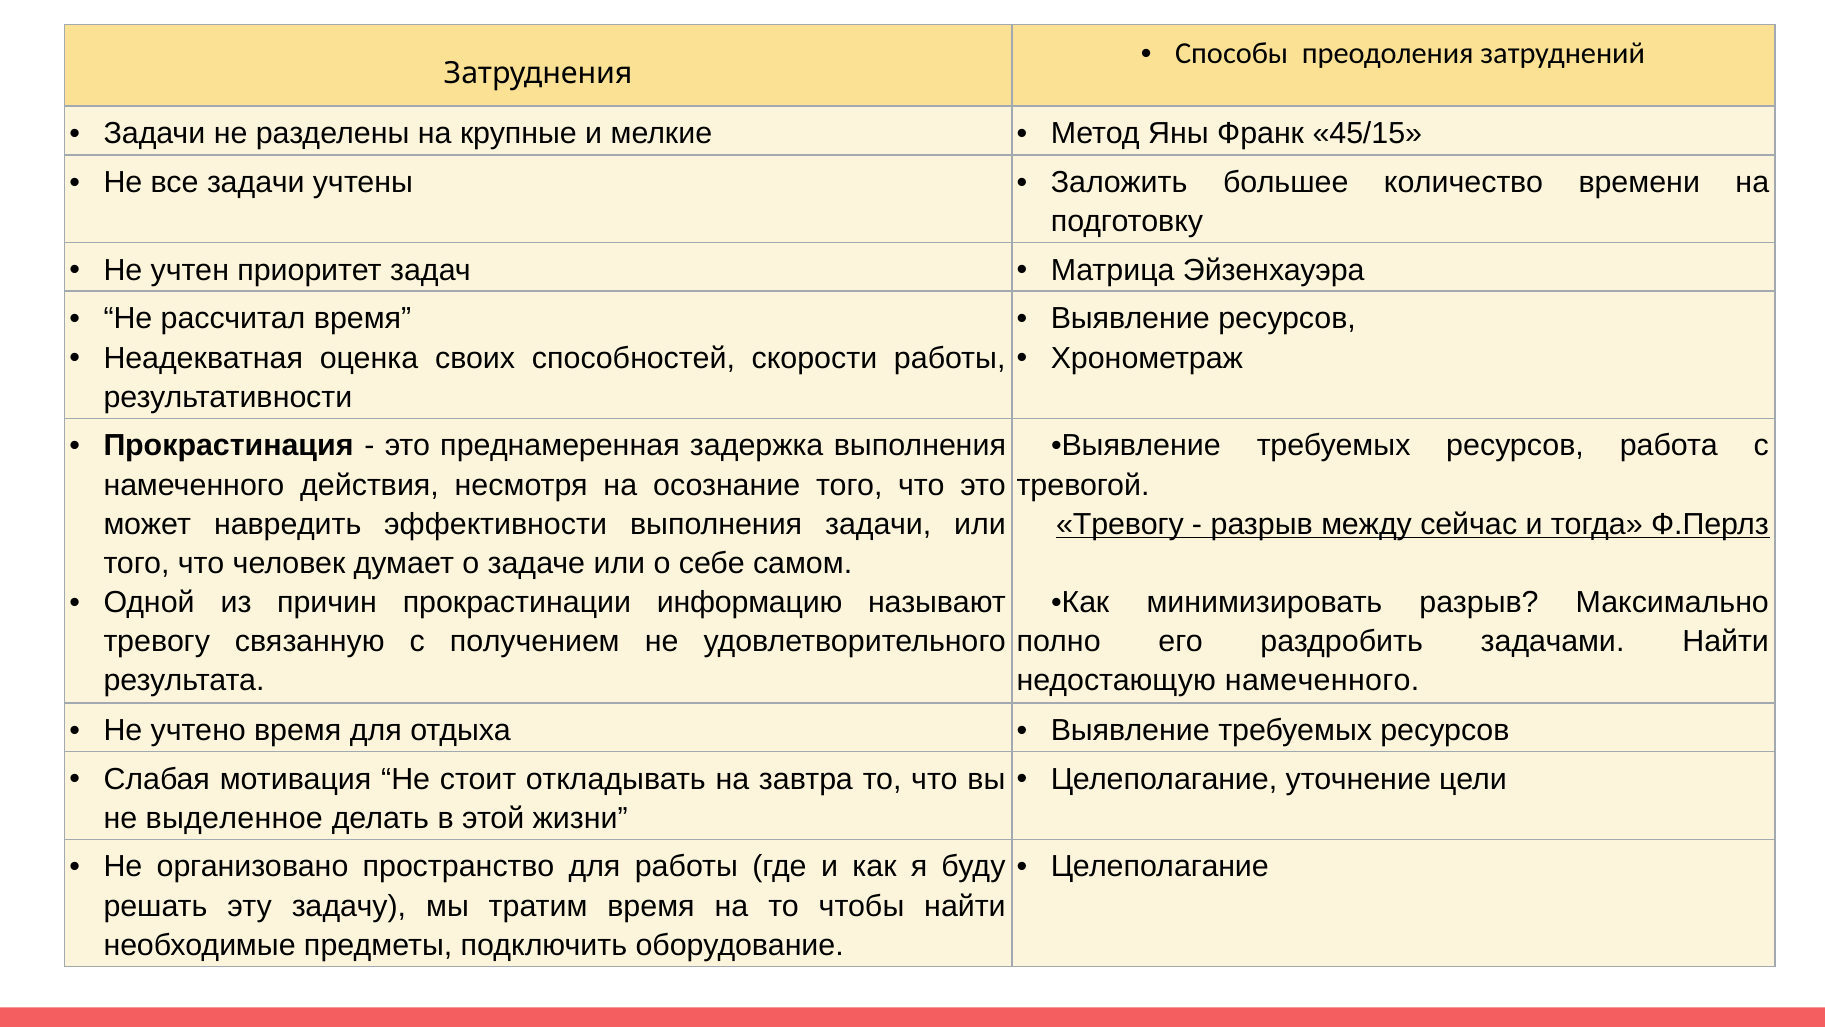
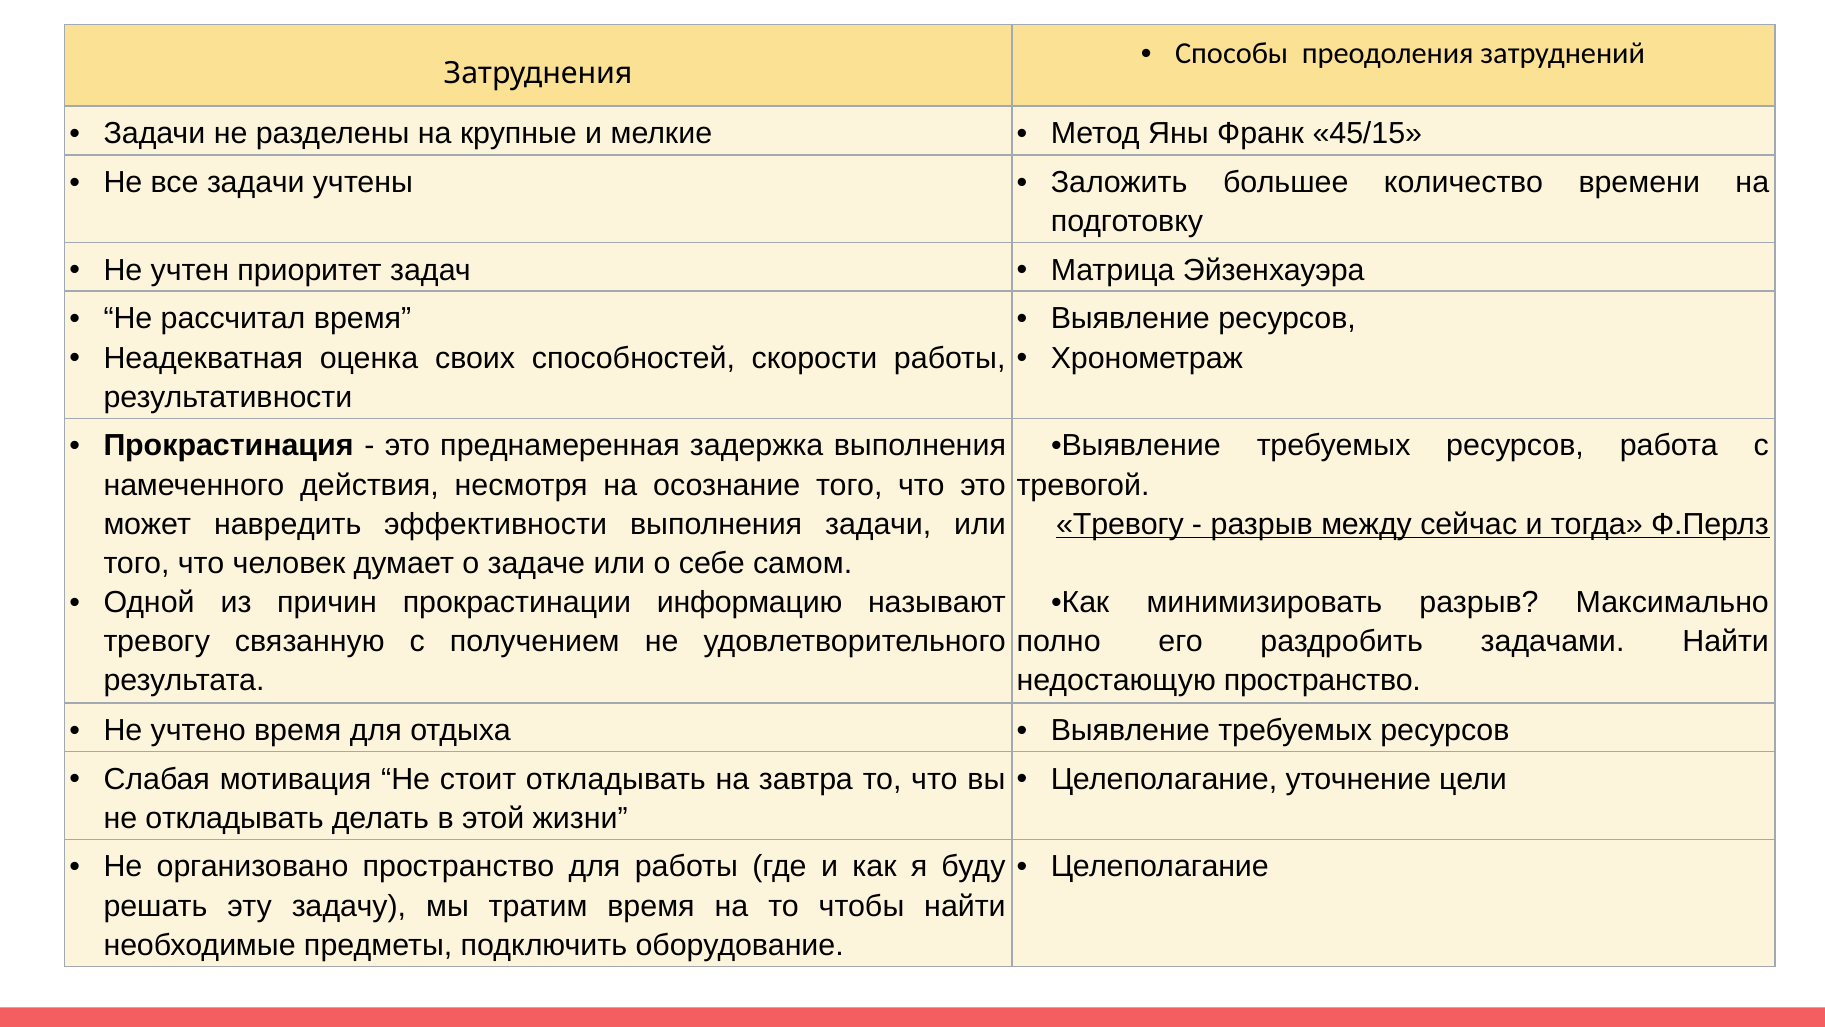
недостающую намеченного: намеченного -> пространство (1322, 681)
не выделенное: выделенное -> откладывать (235, 818)
